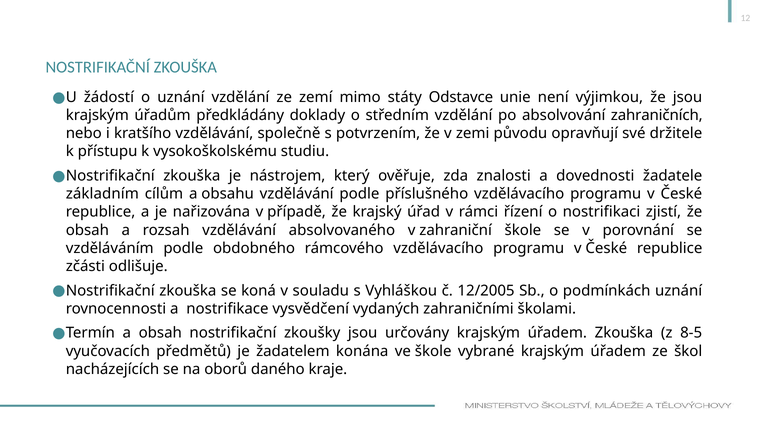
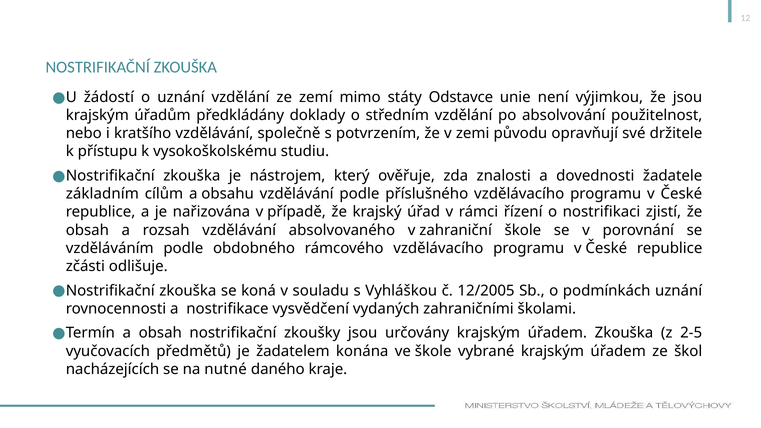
zahraničních: zahraničních -> použitelnost (657, 115)
8-5: 8-5 -> 2-5 (691, 333)
oborů: oborů -> nutné (226, 369)
